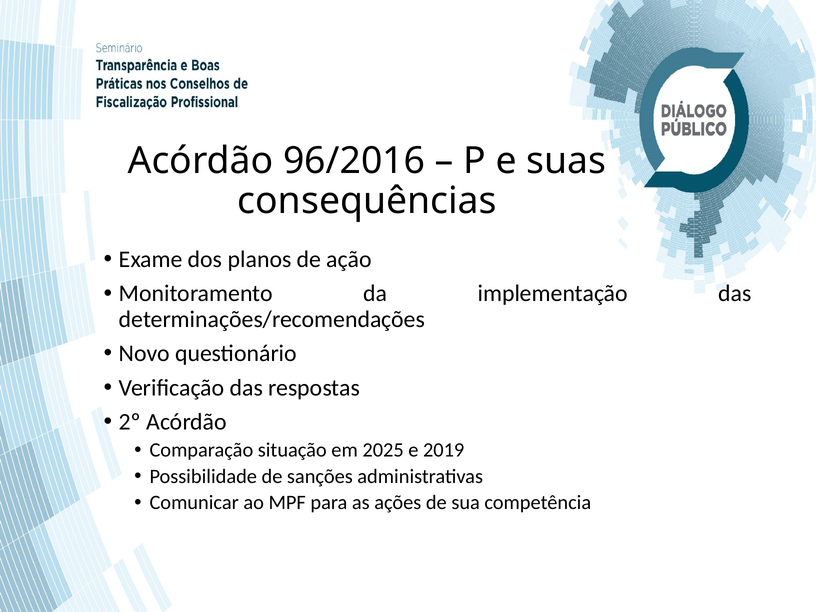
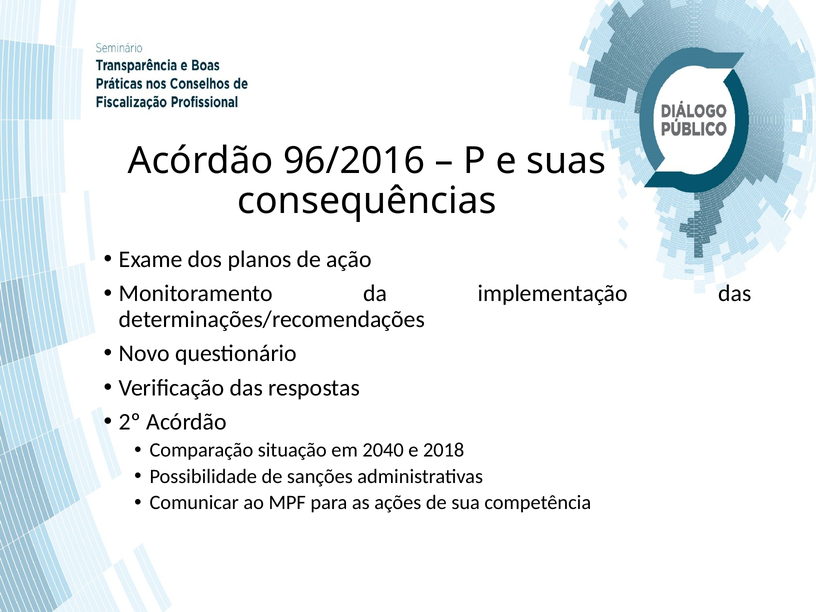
2025: 2025 -> 2040 (383, 450)
2019: 2019 -> 2018 (444, 450)
